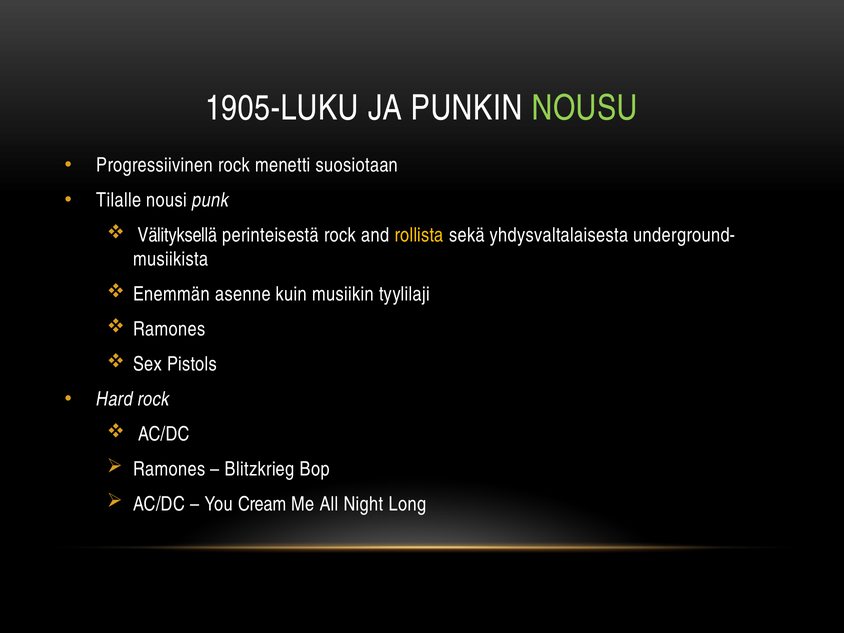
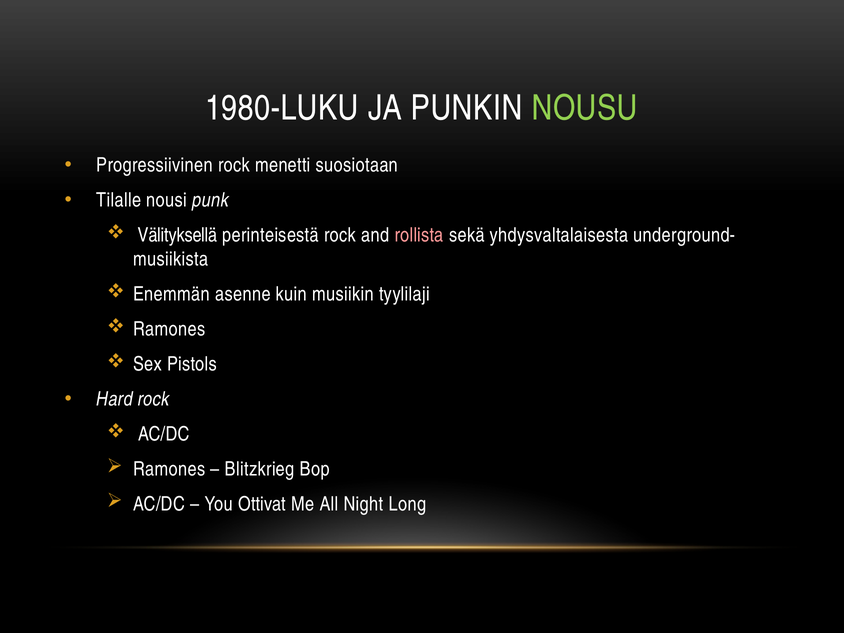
1905-LUKU: 1905-LUKU -> 1980-LUKU (282, 108)
rollista colour: yellow -> pink (419, 235)
Cream: Cream -> Ottivat (262, 504)
